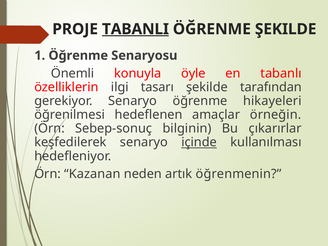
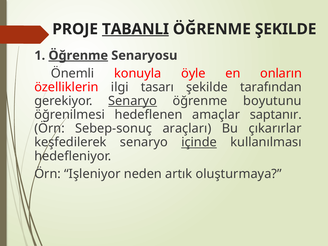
Öğrenme underline: none -> present (78, 56)
tabanlı: tabanlı -> onların (281, 73)
Senaryo underline: none -> present (133, 101)
hikayeleri: hikayeleri -> boyutunu (272, 101)
örneğin: örneğin -> saptanır (276, 115)
bilginin: bilginin -> araçları (187, 129)
Kazanan: Kazanan -> Işleniyor (92, 174)
öğrenmenin: öğrenmenin -> oluşturmaya (239, 174)
